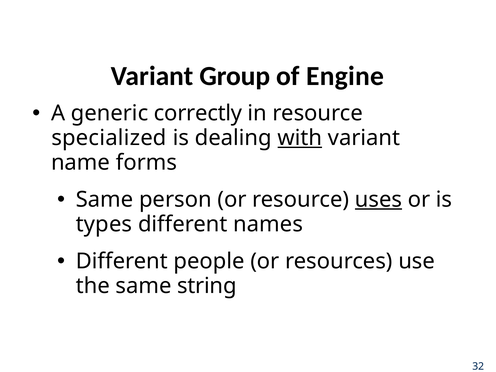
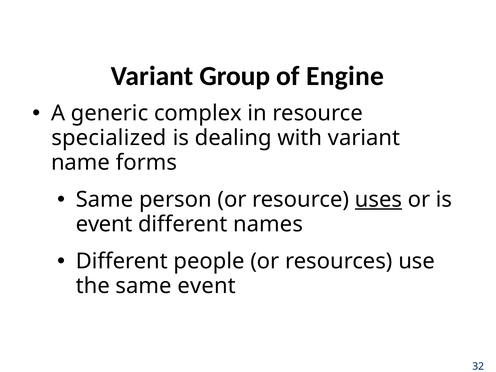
correctly: correctly -> complex (198, 113)
with underline: present -> none (300, 138)
types: types -> event (104, 224)
same string: string -> event (207, 286)
